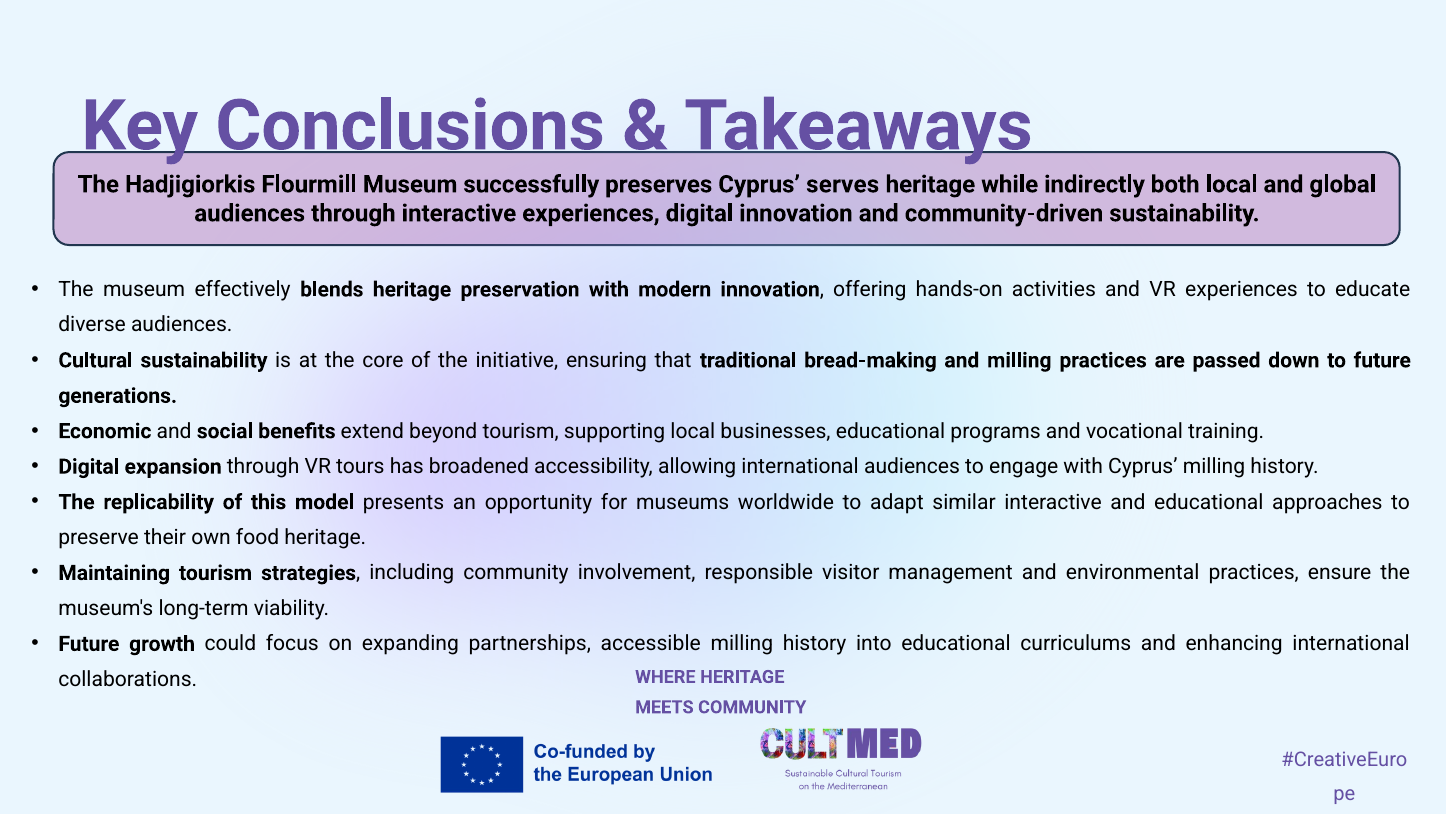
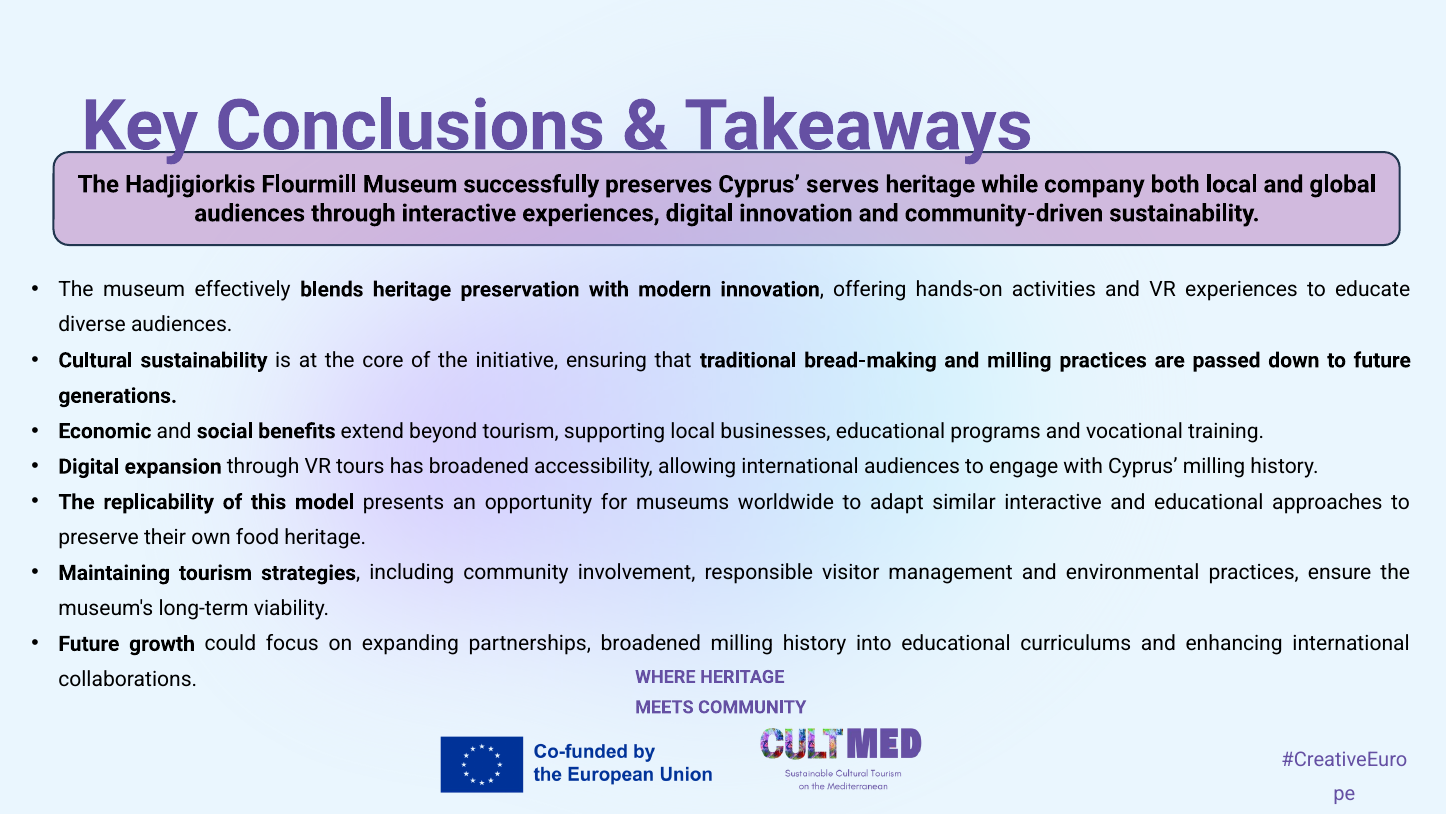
indirectly: indirectly -> company (1094, 184)
partnerships accessible: accessible -> broadened (651, 643)
